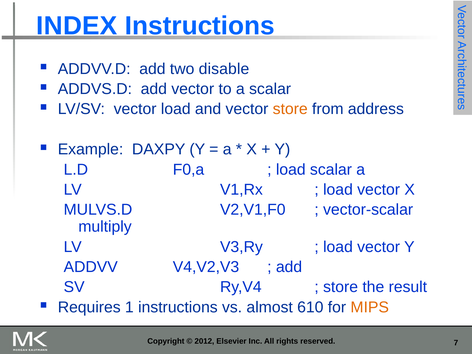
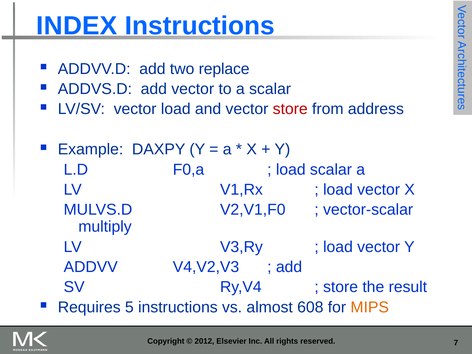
disable: disable -> replace (224, 69)
store colour: orange -> red (290, 109)
1: 1 -> 5 (129, 307)
610: 610 -> 608 (310, 307)
